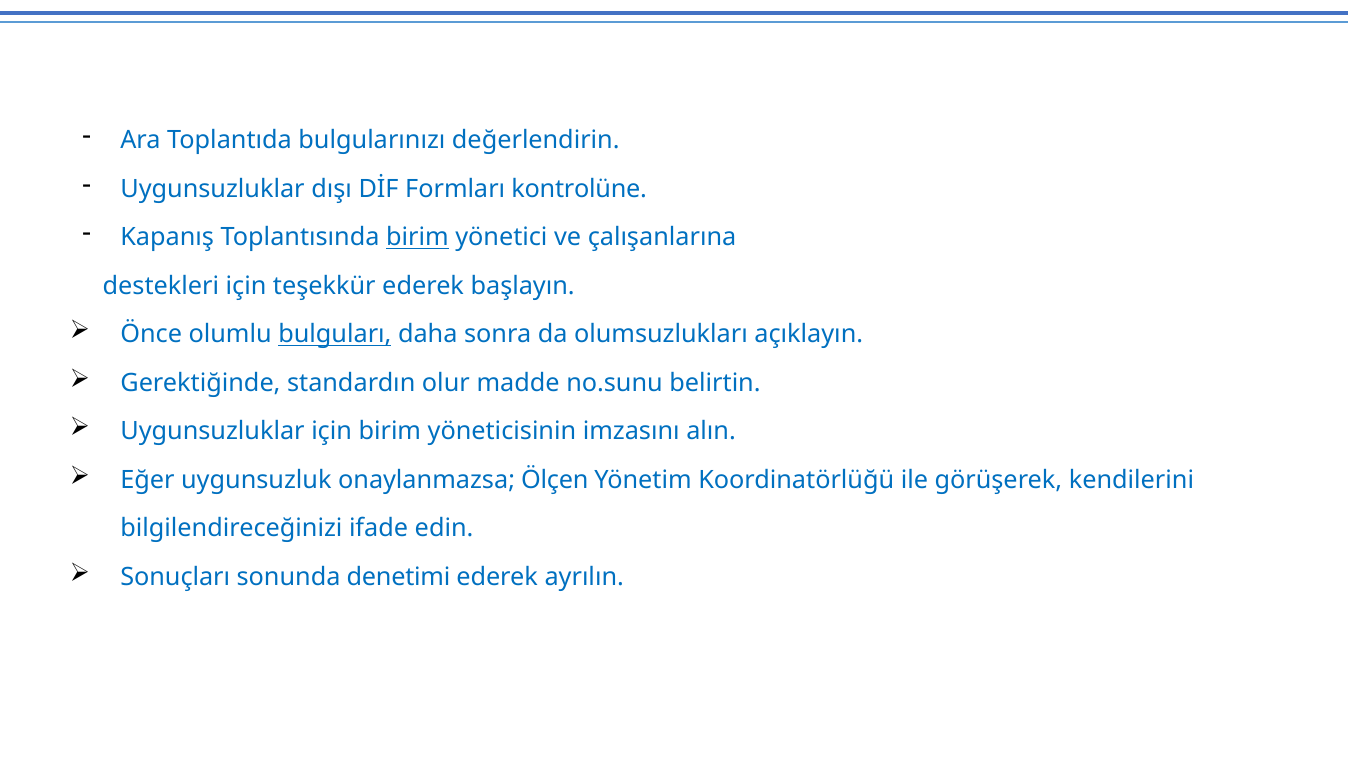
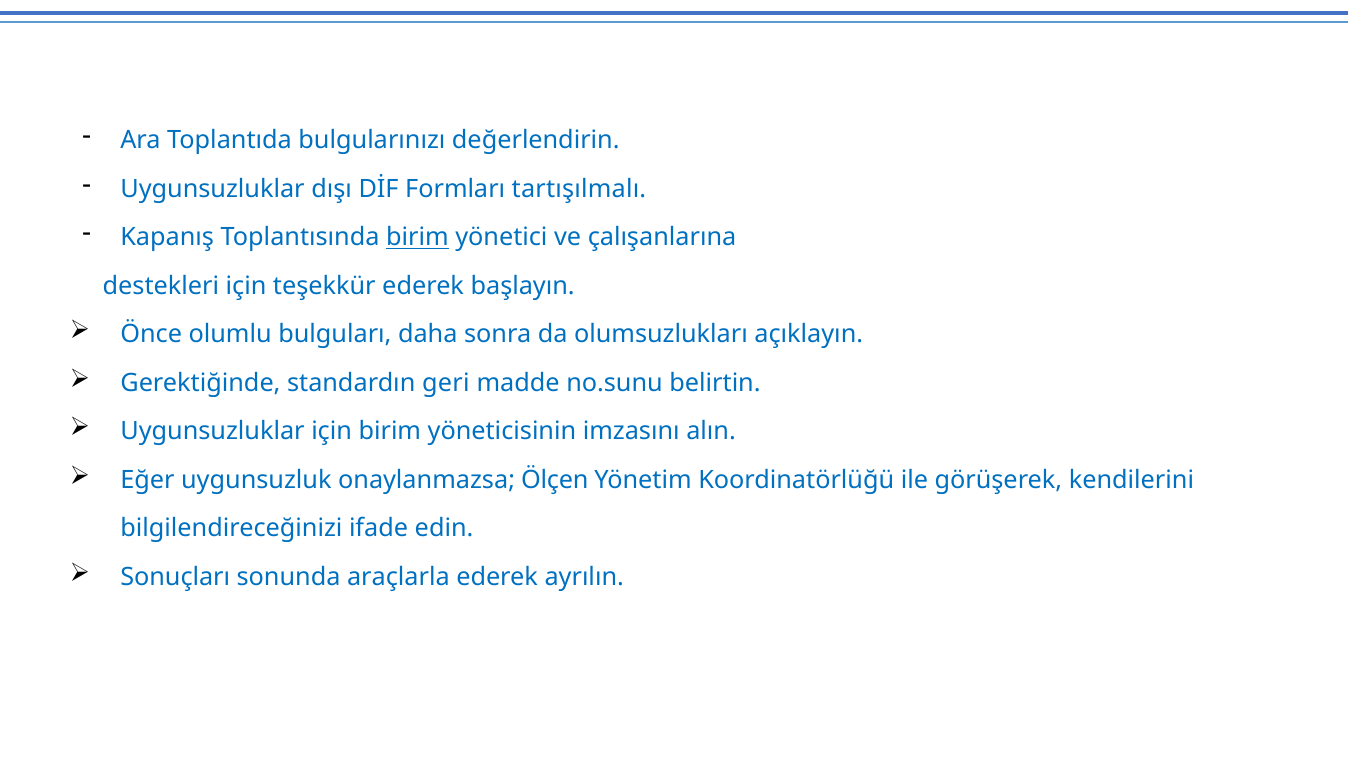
kontrolüne: kontrolüne -> tartışılmalı (579, 189)
bulguları underline: present -> none (335, 335)
olur: olur -> geri (446, 383)
denetimi: denetimi -> araçlarla (398, 577)
